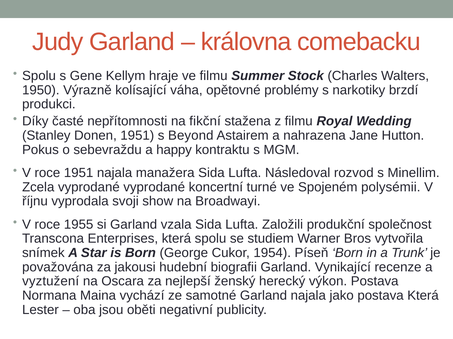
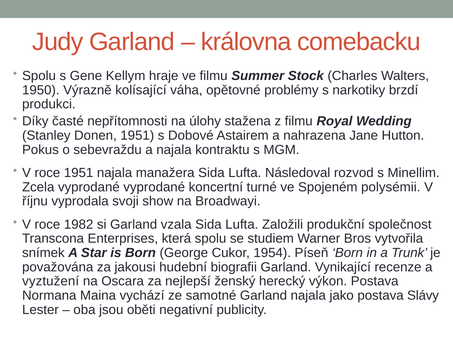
fikční: fikční -> úlohy (205, 121)
Beyond: Beyond -> Dobové (191, 136)
a happy: happy -> najala (174, 150)
1955: 1955 -> 1982 (79, 225)
postava Která: Která -> Slávy (423, 296)
